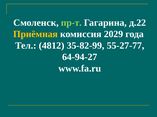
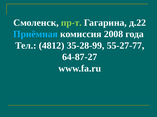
Приёмная colour: yellow -> light blue (35, 34)
2029: 2029 -> 2008 (113, 34)
35-82-99: 35-82-99 -> 35-28-99 (86, 46)
64-94-27: 64-94-27 -> 64-87-27 (80, 57)
